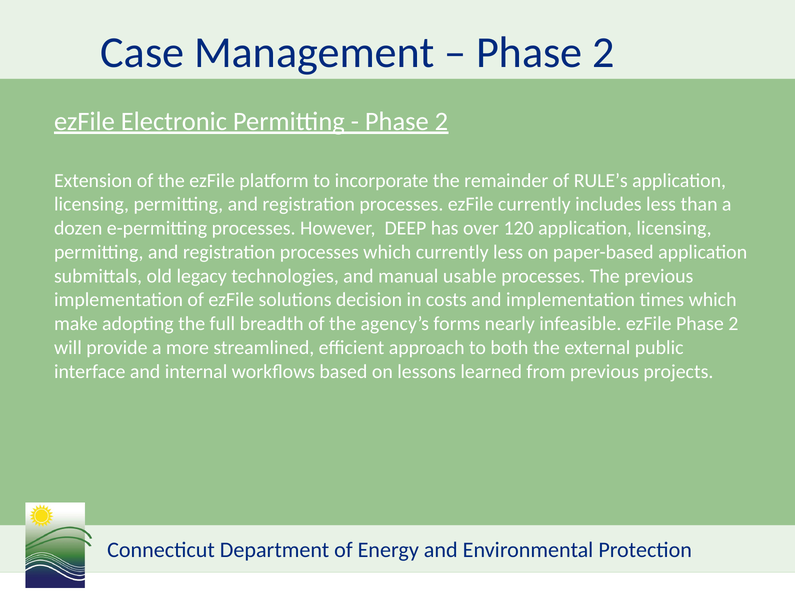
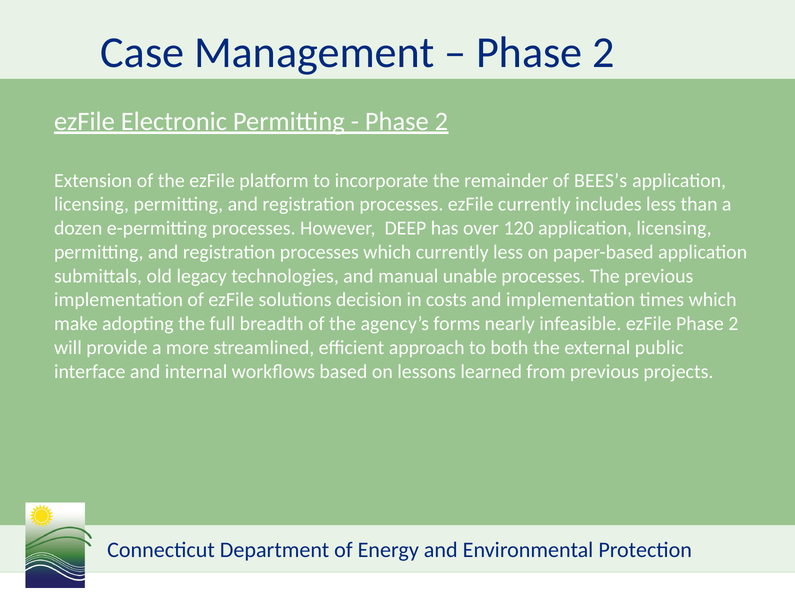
RULE’s: RULE’s -> BEES’s (601, 180)
usable: usable -> unable (470, 276)
